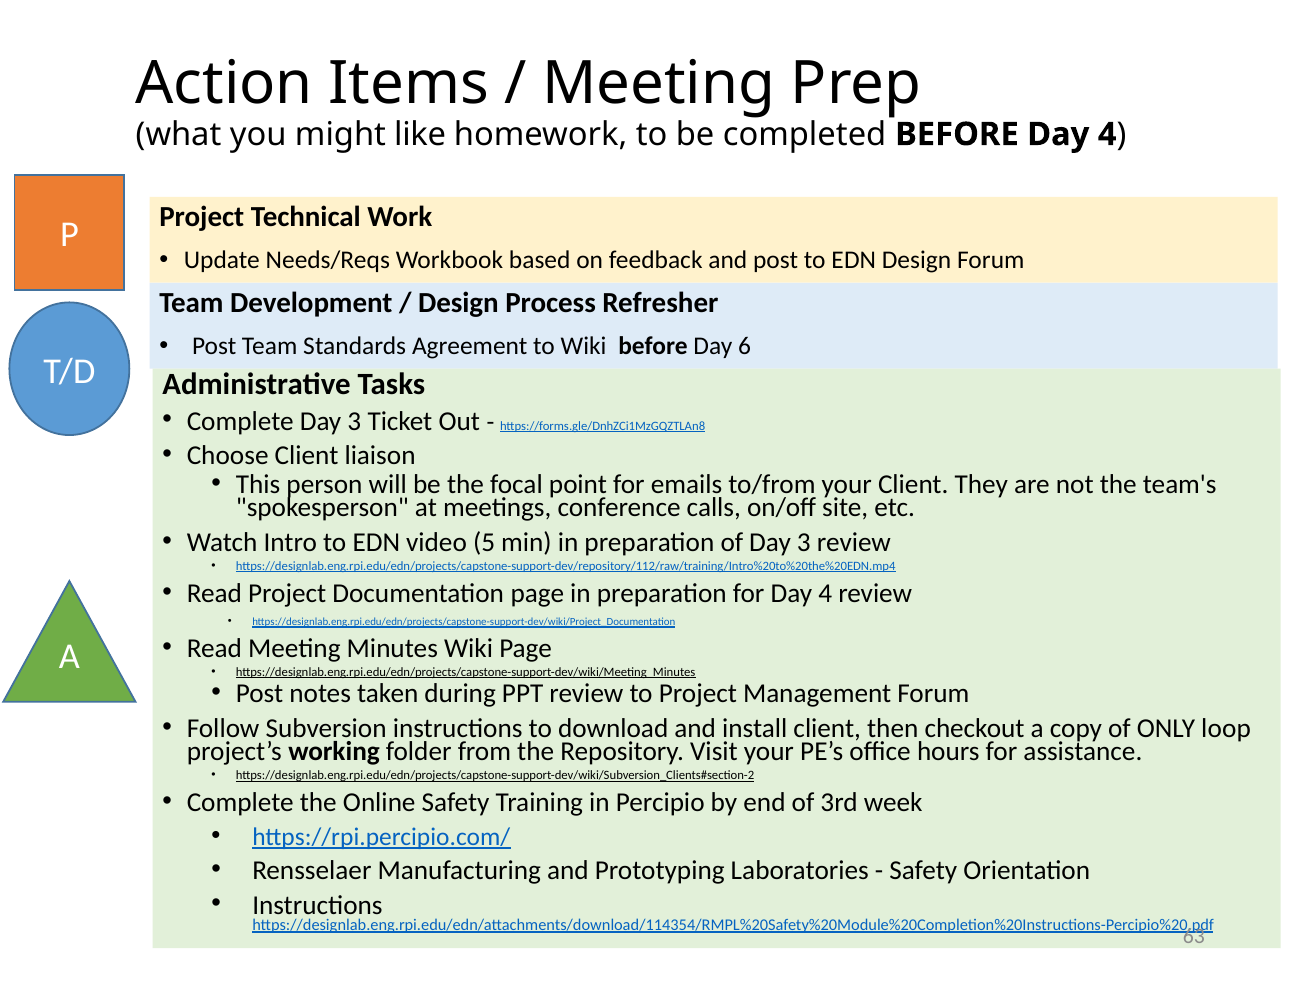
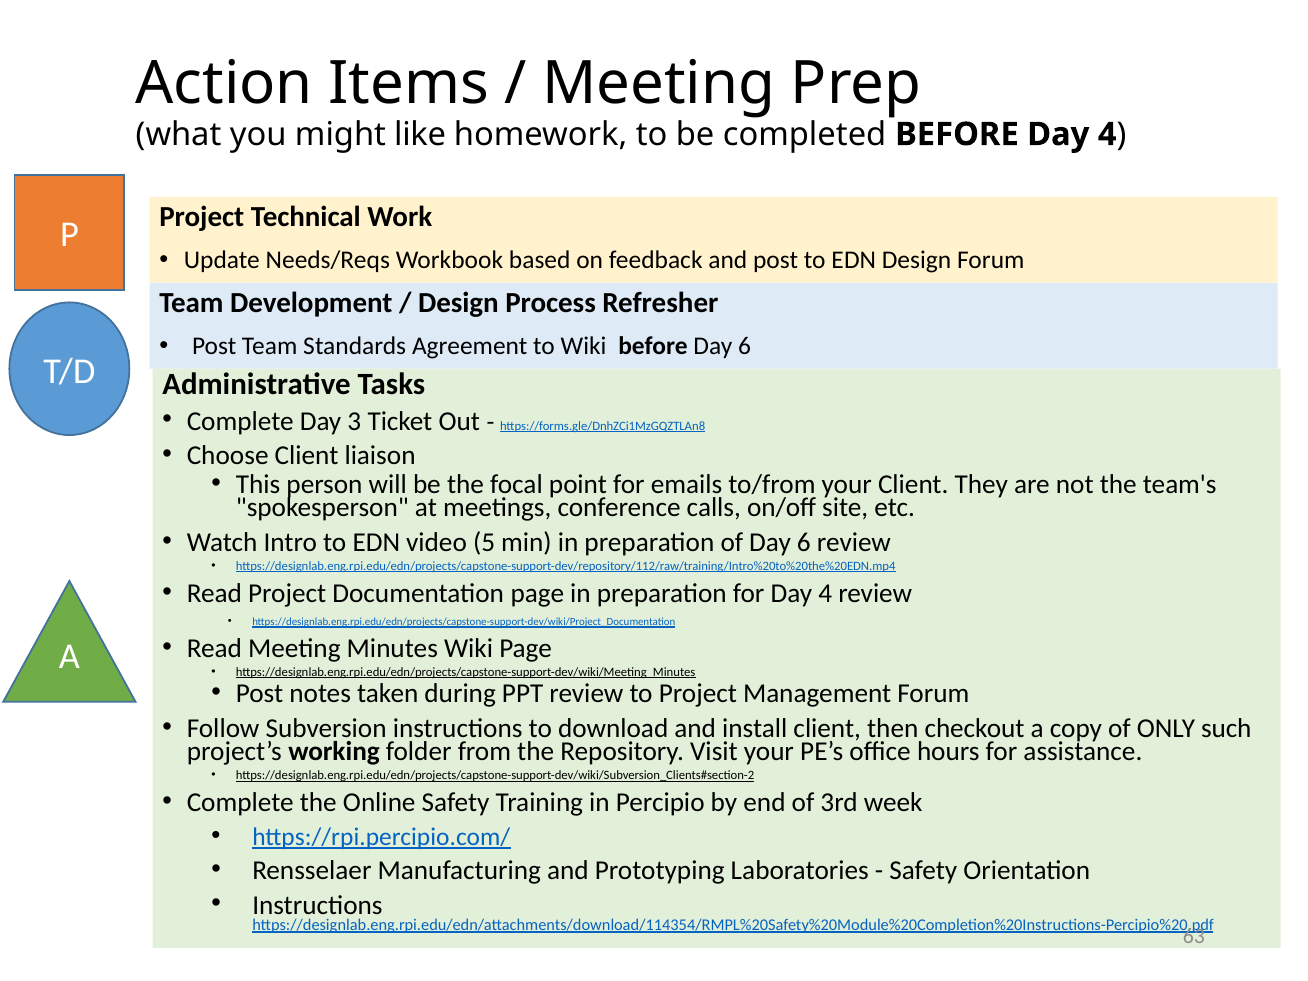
of Day 3: 3 -> 6 (804, 542)
loop: loop -> such (1226, 728)
